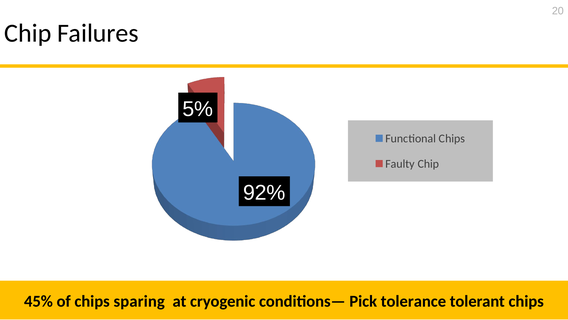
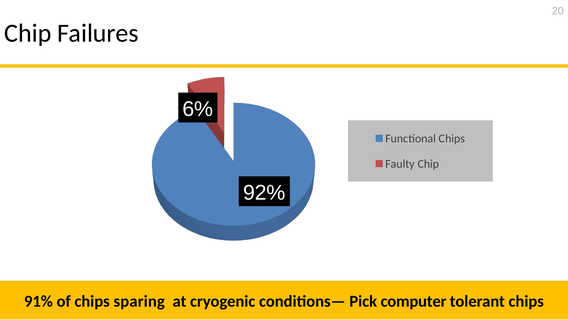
5%: 5% -> 6% (198, 109)
45%: 45% -> 91% (38, 301)
tolerance: tolerance -> computer (414, 301)
